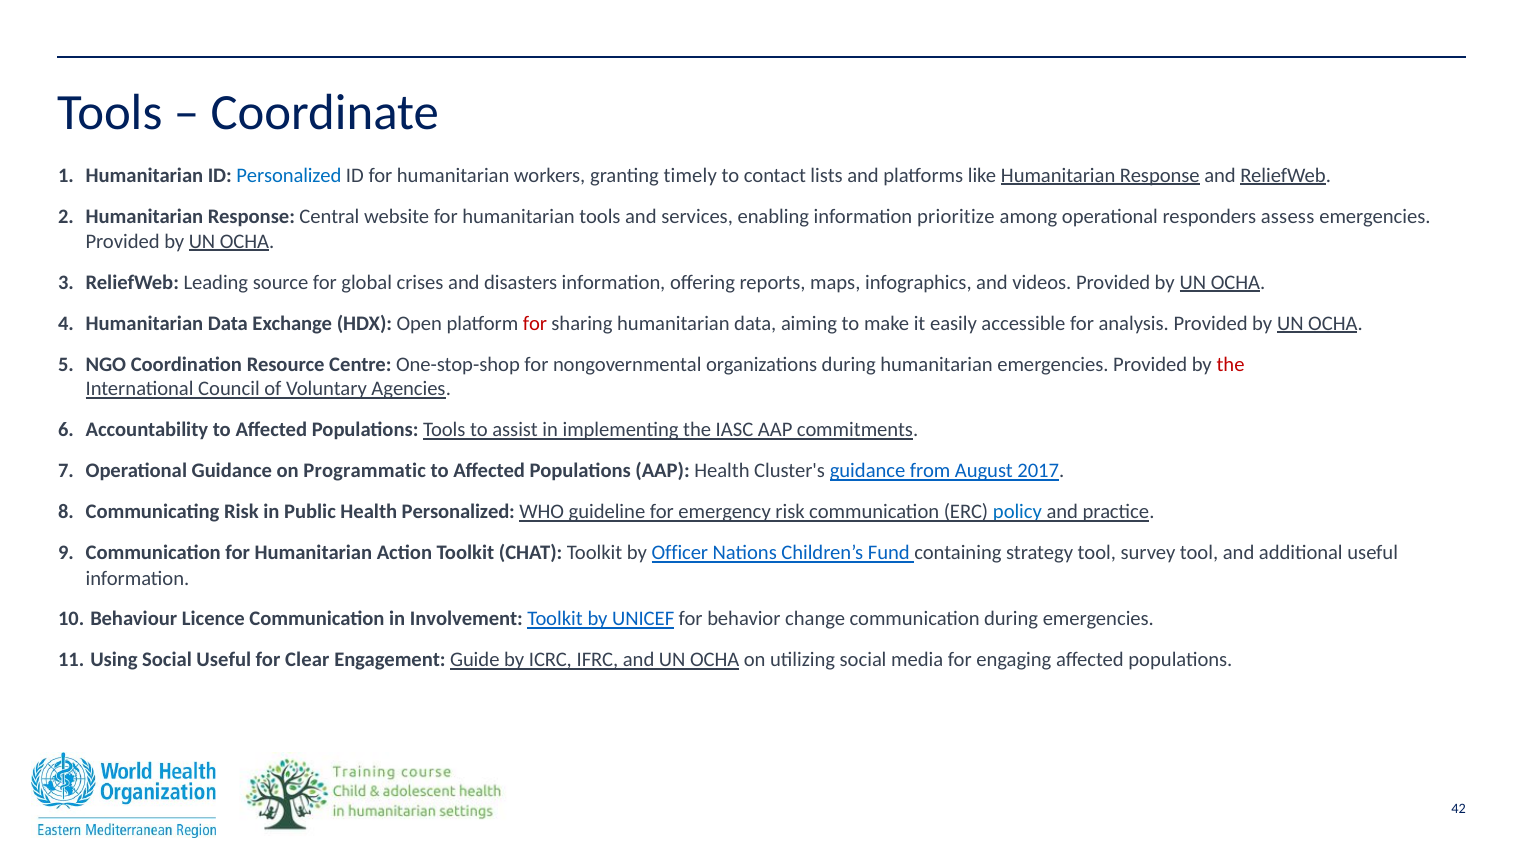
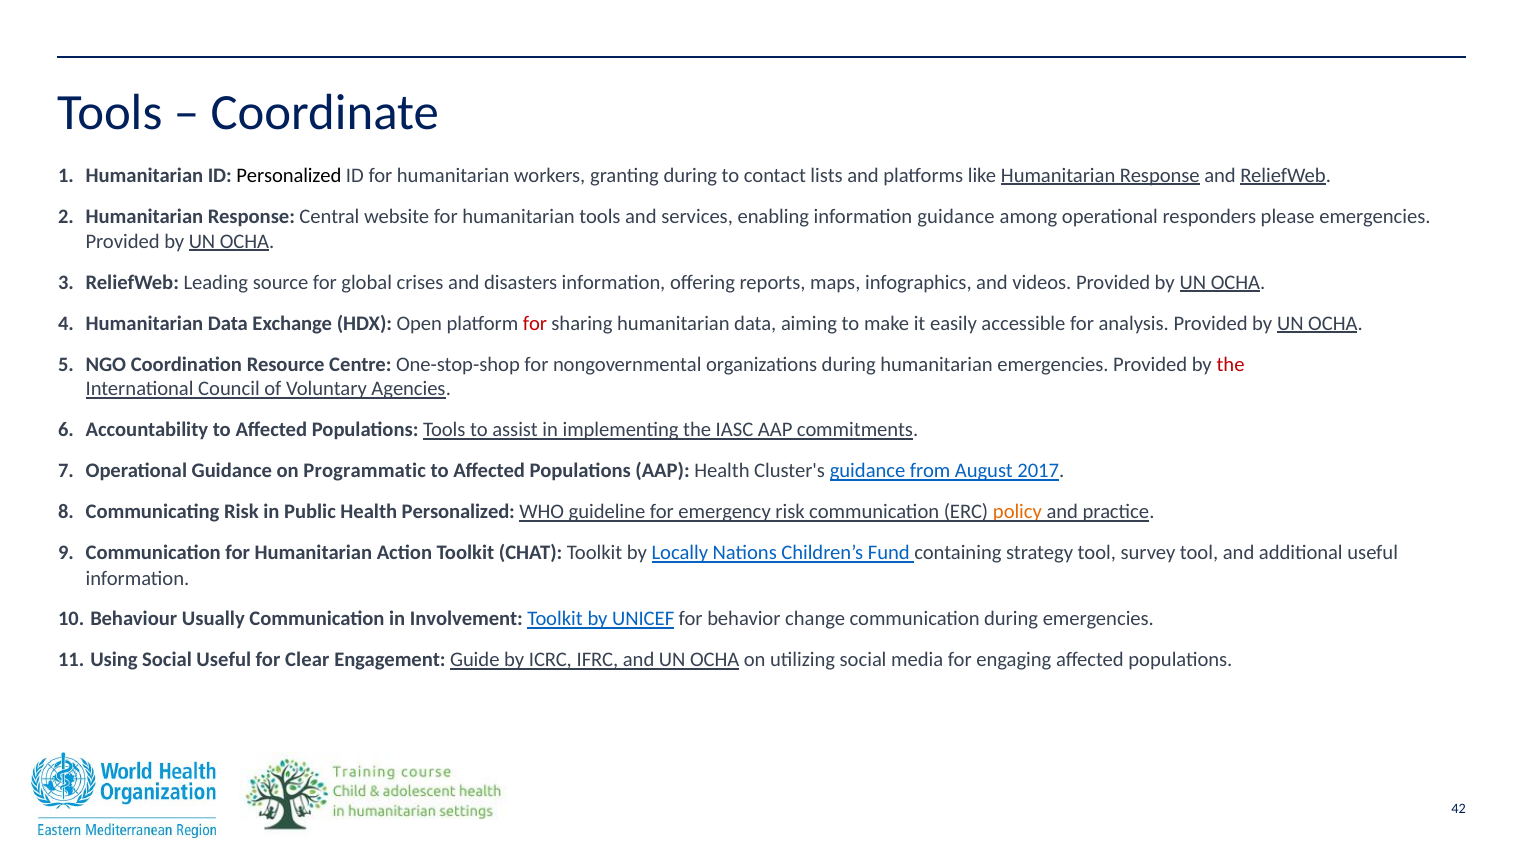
Personalized colour: blue -> black (289, 175)
granting timely: timely -> during (690, 175)
information prioritize: prioritize -> guidance (956, 216)
assess: assess -> please (1288, 216)
policy colour: blue -> orange (1017, 512)
Officer: Officer -> Locally (680, 553)
Licence: Licence -> Usually (213, 619)
